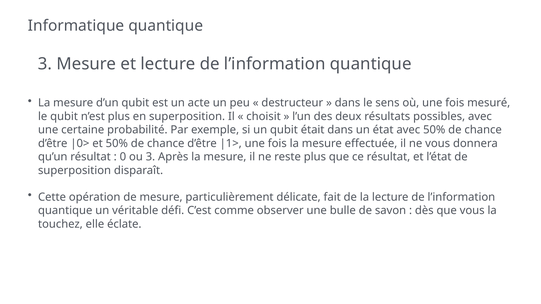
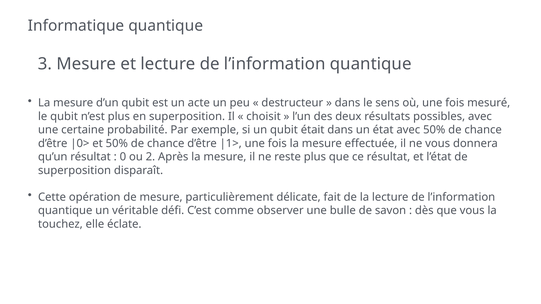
ou 3: 3 -> 2 (150, 157)
